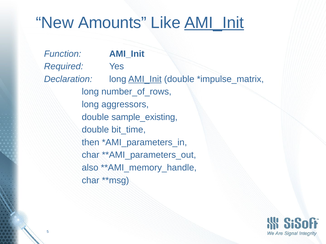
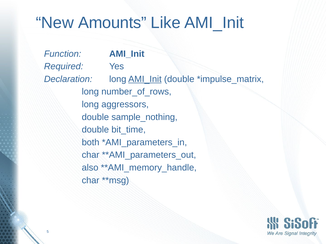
AMI_Init underline: present -> none (214, 23)
sample_existing: sample_existing -> sample_nothing (144, 117)
then: then -> both (91, 143)
